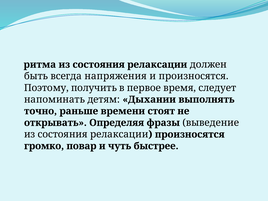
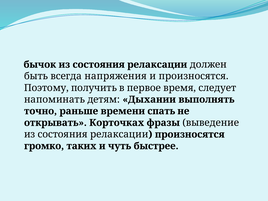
ритма: ритма -> бычок (40, 65)
стоят: стоят -> спать (161, 111)
Определяя: Определяя -> Корточках (117, 123)
повар: повар -> таких (81, 146)
